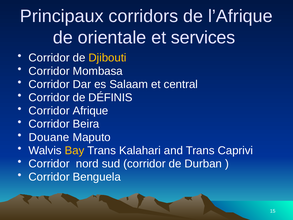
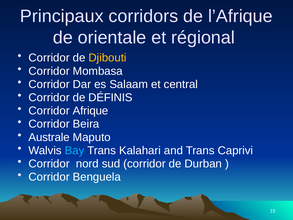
services: services -> régional (203, 38)
Douane: Douane -> Australe (49, 137)
Bay colour: yellow -> light blue (75, 150)
